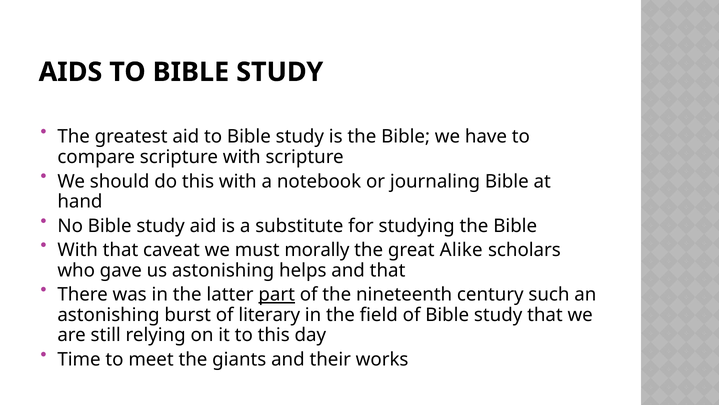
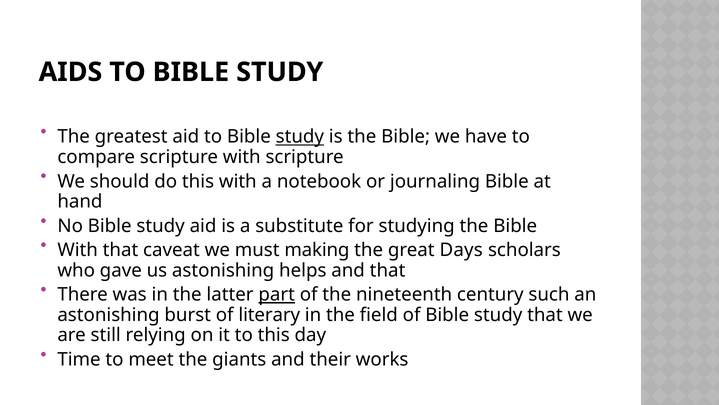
study underline: none -> present (300, 137)
morally: morally -> making (317, 250)
Alike: Alike -> Days (461, 250)
